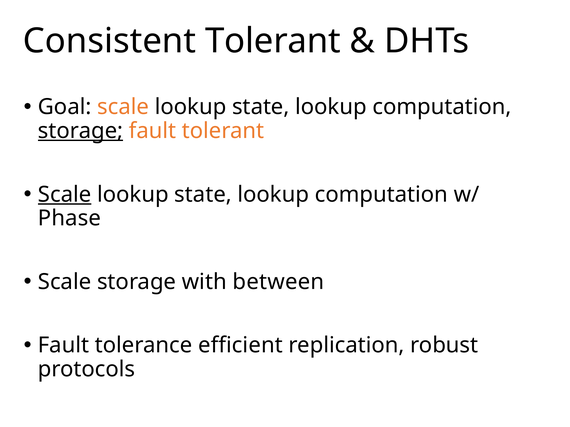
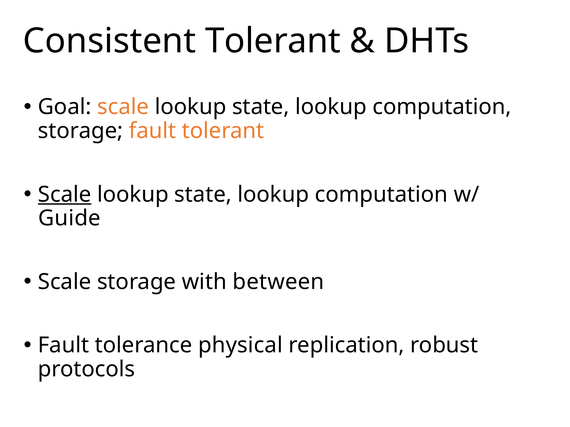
storage underline: present -> none (81, 131)
Phase: Phase -> Guide (69, 219)
efficient: efficient -> physical (240, 346)
